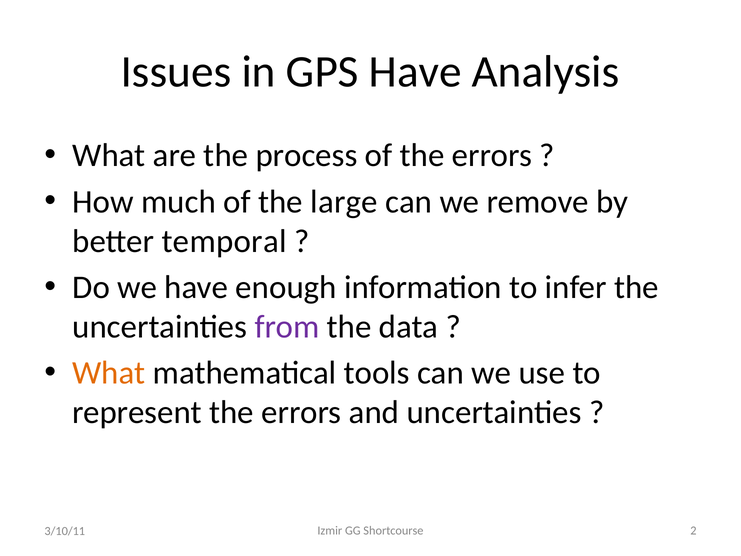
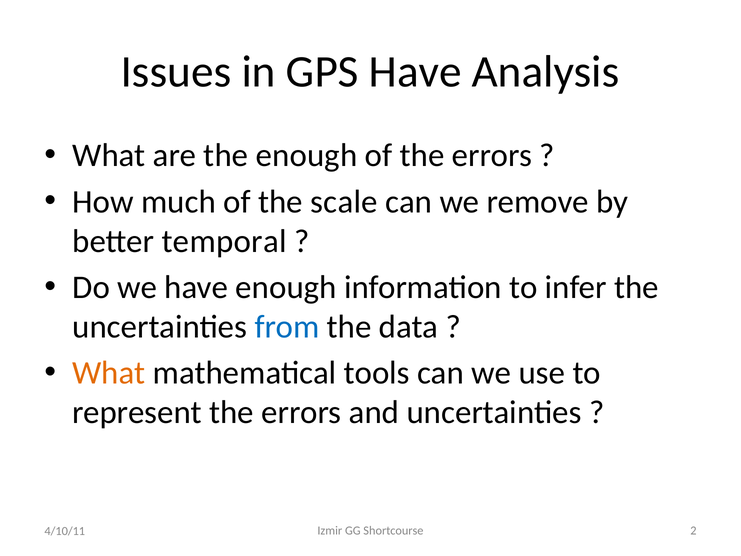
the process: process -> enough (307, 155)
large: large -> scale (344, 202)
from colour: purple -> blue (287, 327)
3/10/11: 3/10/11 -> 4/10/11 (65, 531)
